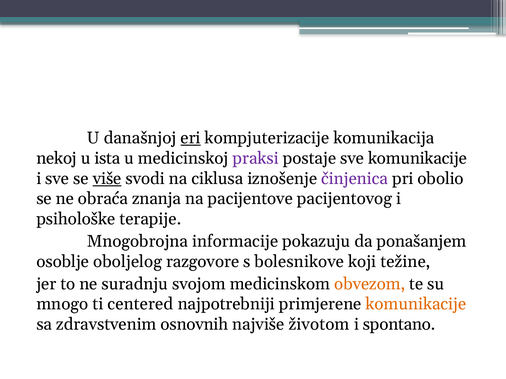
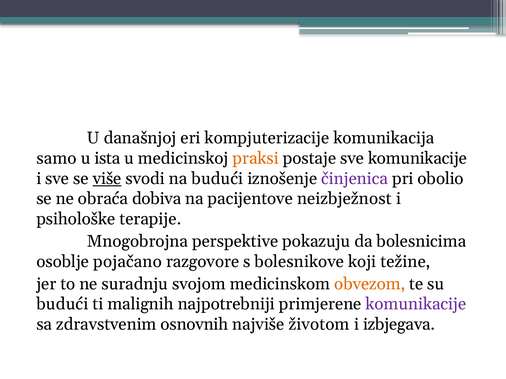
eri underline: present -> none (191, 138)
nekoj: nekoj -> samo (56, 159)
praksi colour: purple -> orange (256, 159)
na ciklusa: ciklusa -> budući (217, 179)
znanja: znanja -> dobiva (157, 199)
pacijentovog: pacijentovog -> neizbježnost (344, 199)
informacije: informacije -> perspektive (235, 242)
ponašanjem: ponašanjem -> bolesnicima (421, 242)
oboljelog: oboljelog -> pojačano (128, 262)
mnogo: mnogo -> budući (62, 304)
centered: centered -> malignih (141, 304)
komunikacije colour: orange -> purple (416, 304)
spontano: spontano -> izbjegava (399, 325)
